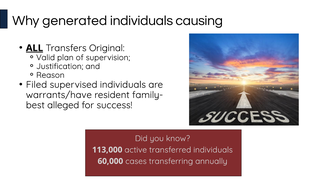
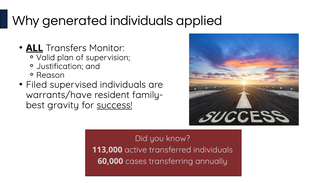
causing: causing -> applied (199, 21)
Original: Original -> Monitor (107, 48)
alleged: alleged -> gravity (63, 105)
success underline: none -> present (114, 105)
